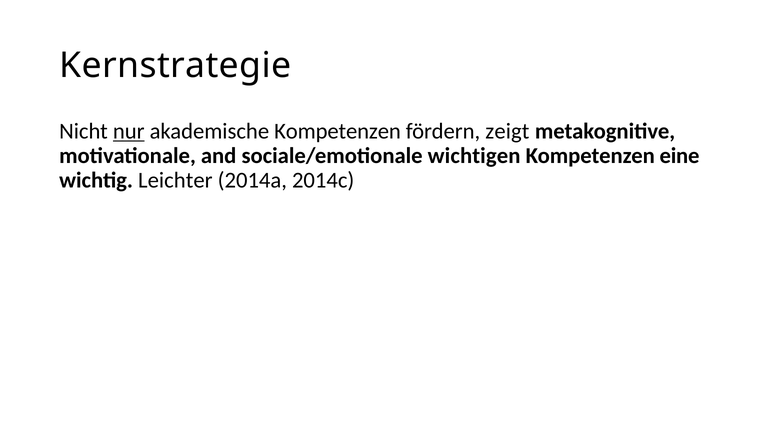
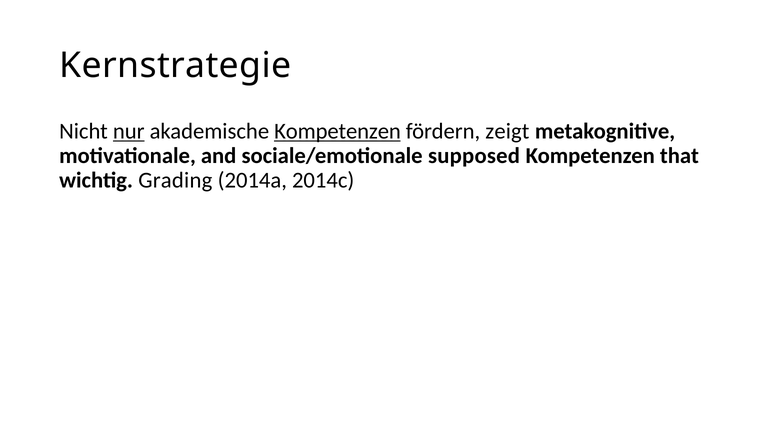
Kompetenzen underline: none -> present (338, 131)
wichtigen: wichtigen -> supposed (474, 156)
eine: eine -> that (679, 156)
Leichter: Leichter -> Grading (175, 180)
